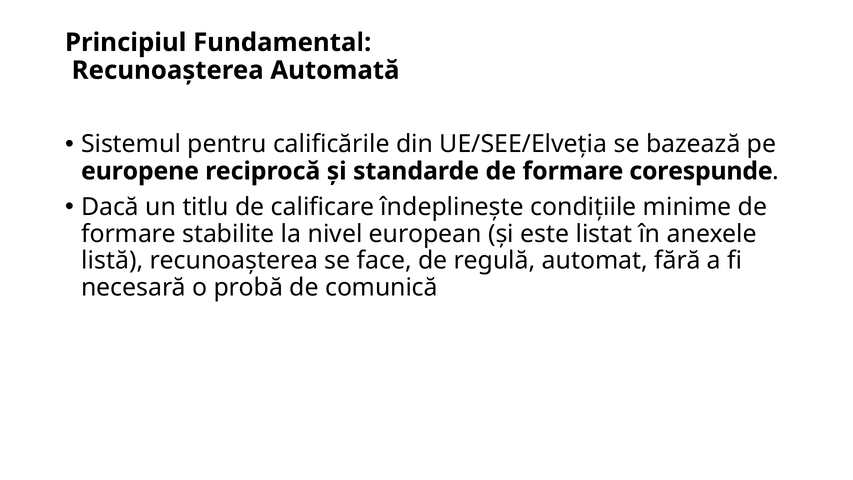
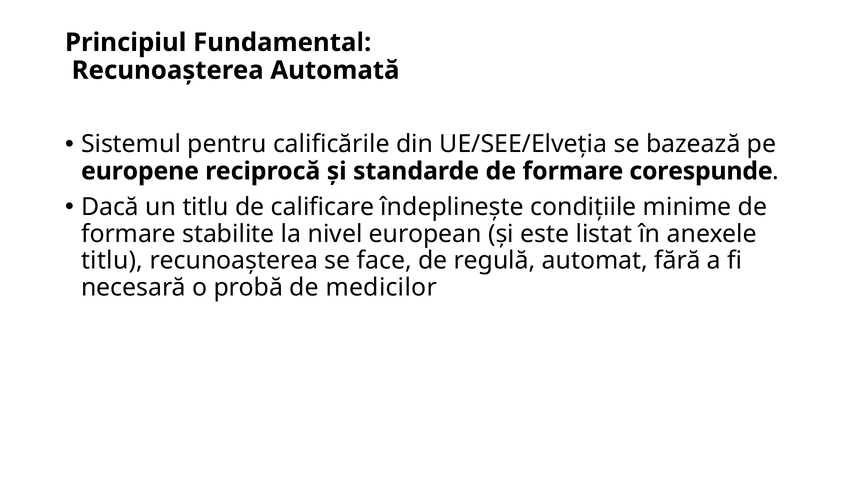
listă: listă -> titlu (112, 261)
comunică: comunică -> medicilor (381, 287)
